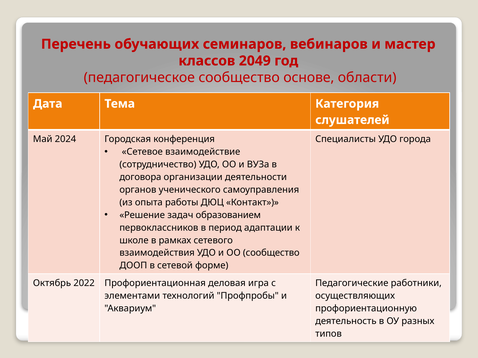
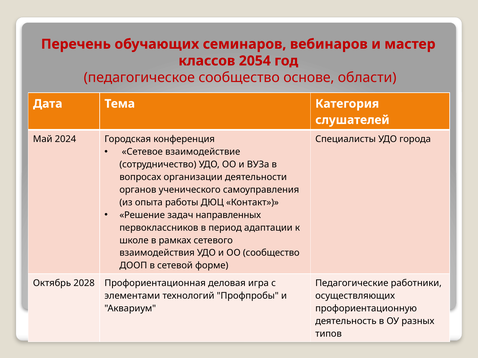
2049: 2049 -> 2054 (255, 61)
договора: договора -> вопросах (140, 177)
образованием: образованием -> направленных (228, 215)
2022: 2022 -> 2028 (84, 283)
